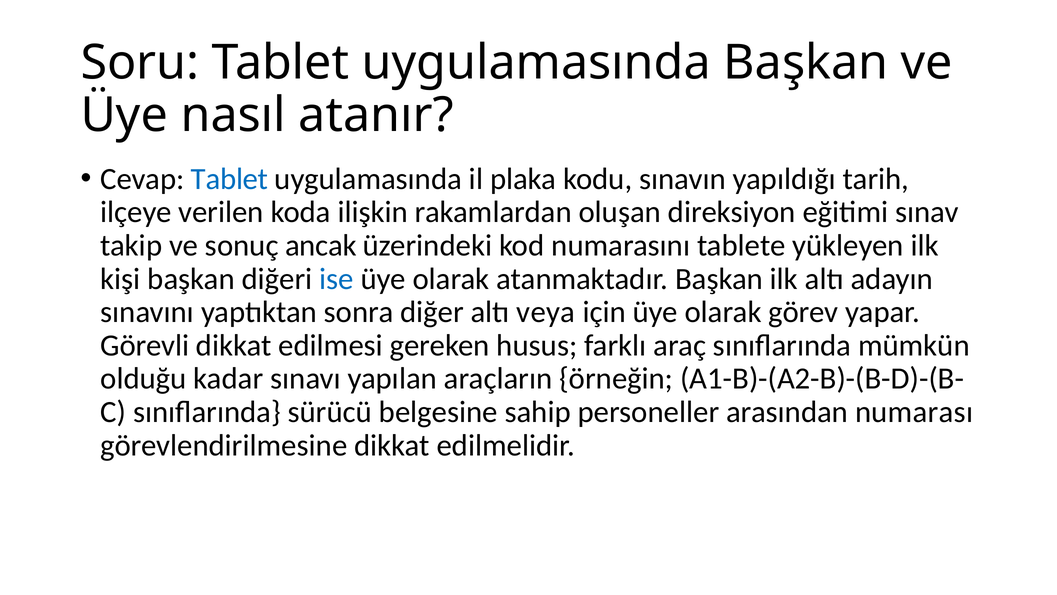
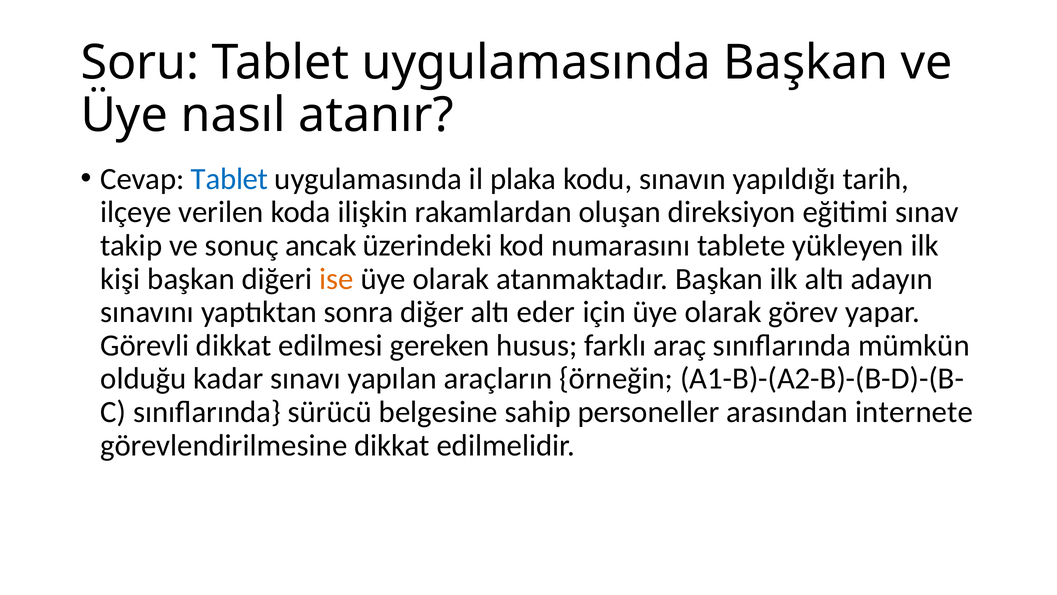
ise colour: blue -> orange (336, 279)
veya: veya -> eder (546, 312)
numarası: numarası -> internete (914, 412)
